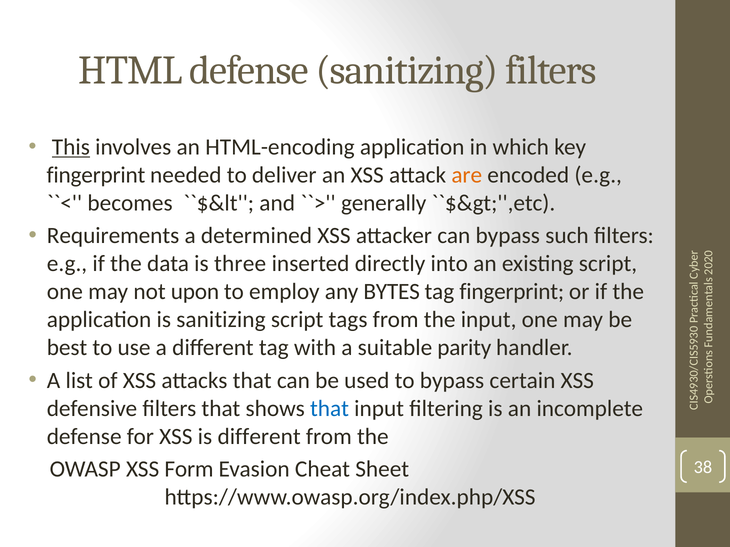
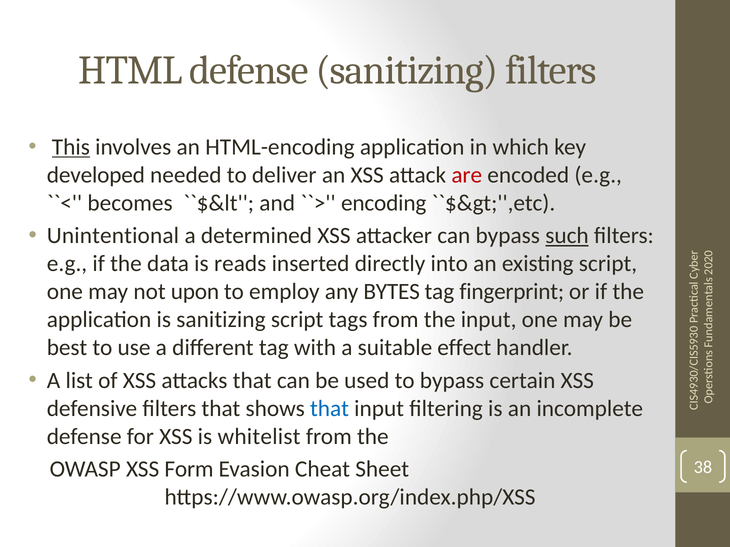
fingerprint: fingerprint -> developed (96, 175)
are colour: orange -> red (467, 175)
generally: generally -> encoding (384, 203)
Requirements: Requirements -> Unintentional (113, 236)
such underline: none -> present (567, 236)
three: three -> reads (240, 264)
parity: parity -> effect (464, 348)
is different: different -> whitelist (259, 437)
